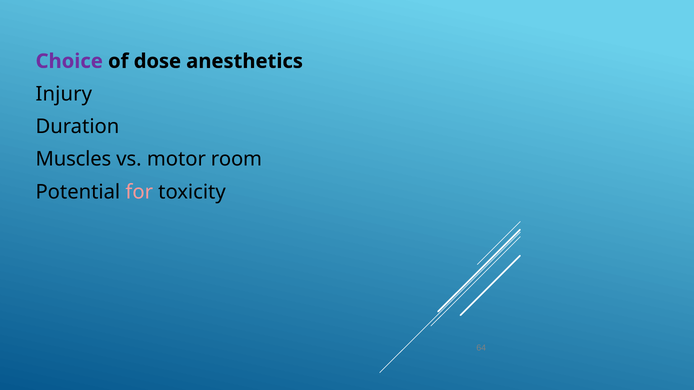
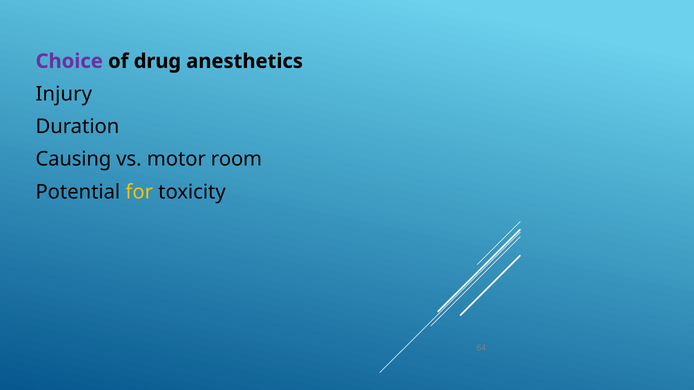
dose: dose -> drug (157, 61)
Muscles: Muscles -> Causing (73, 159)
for colour: pink -> yellow (139, 192)
